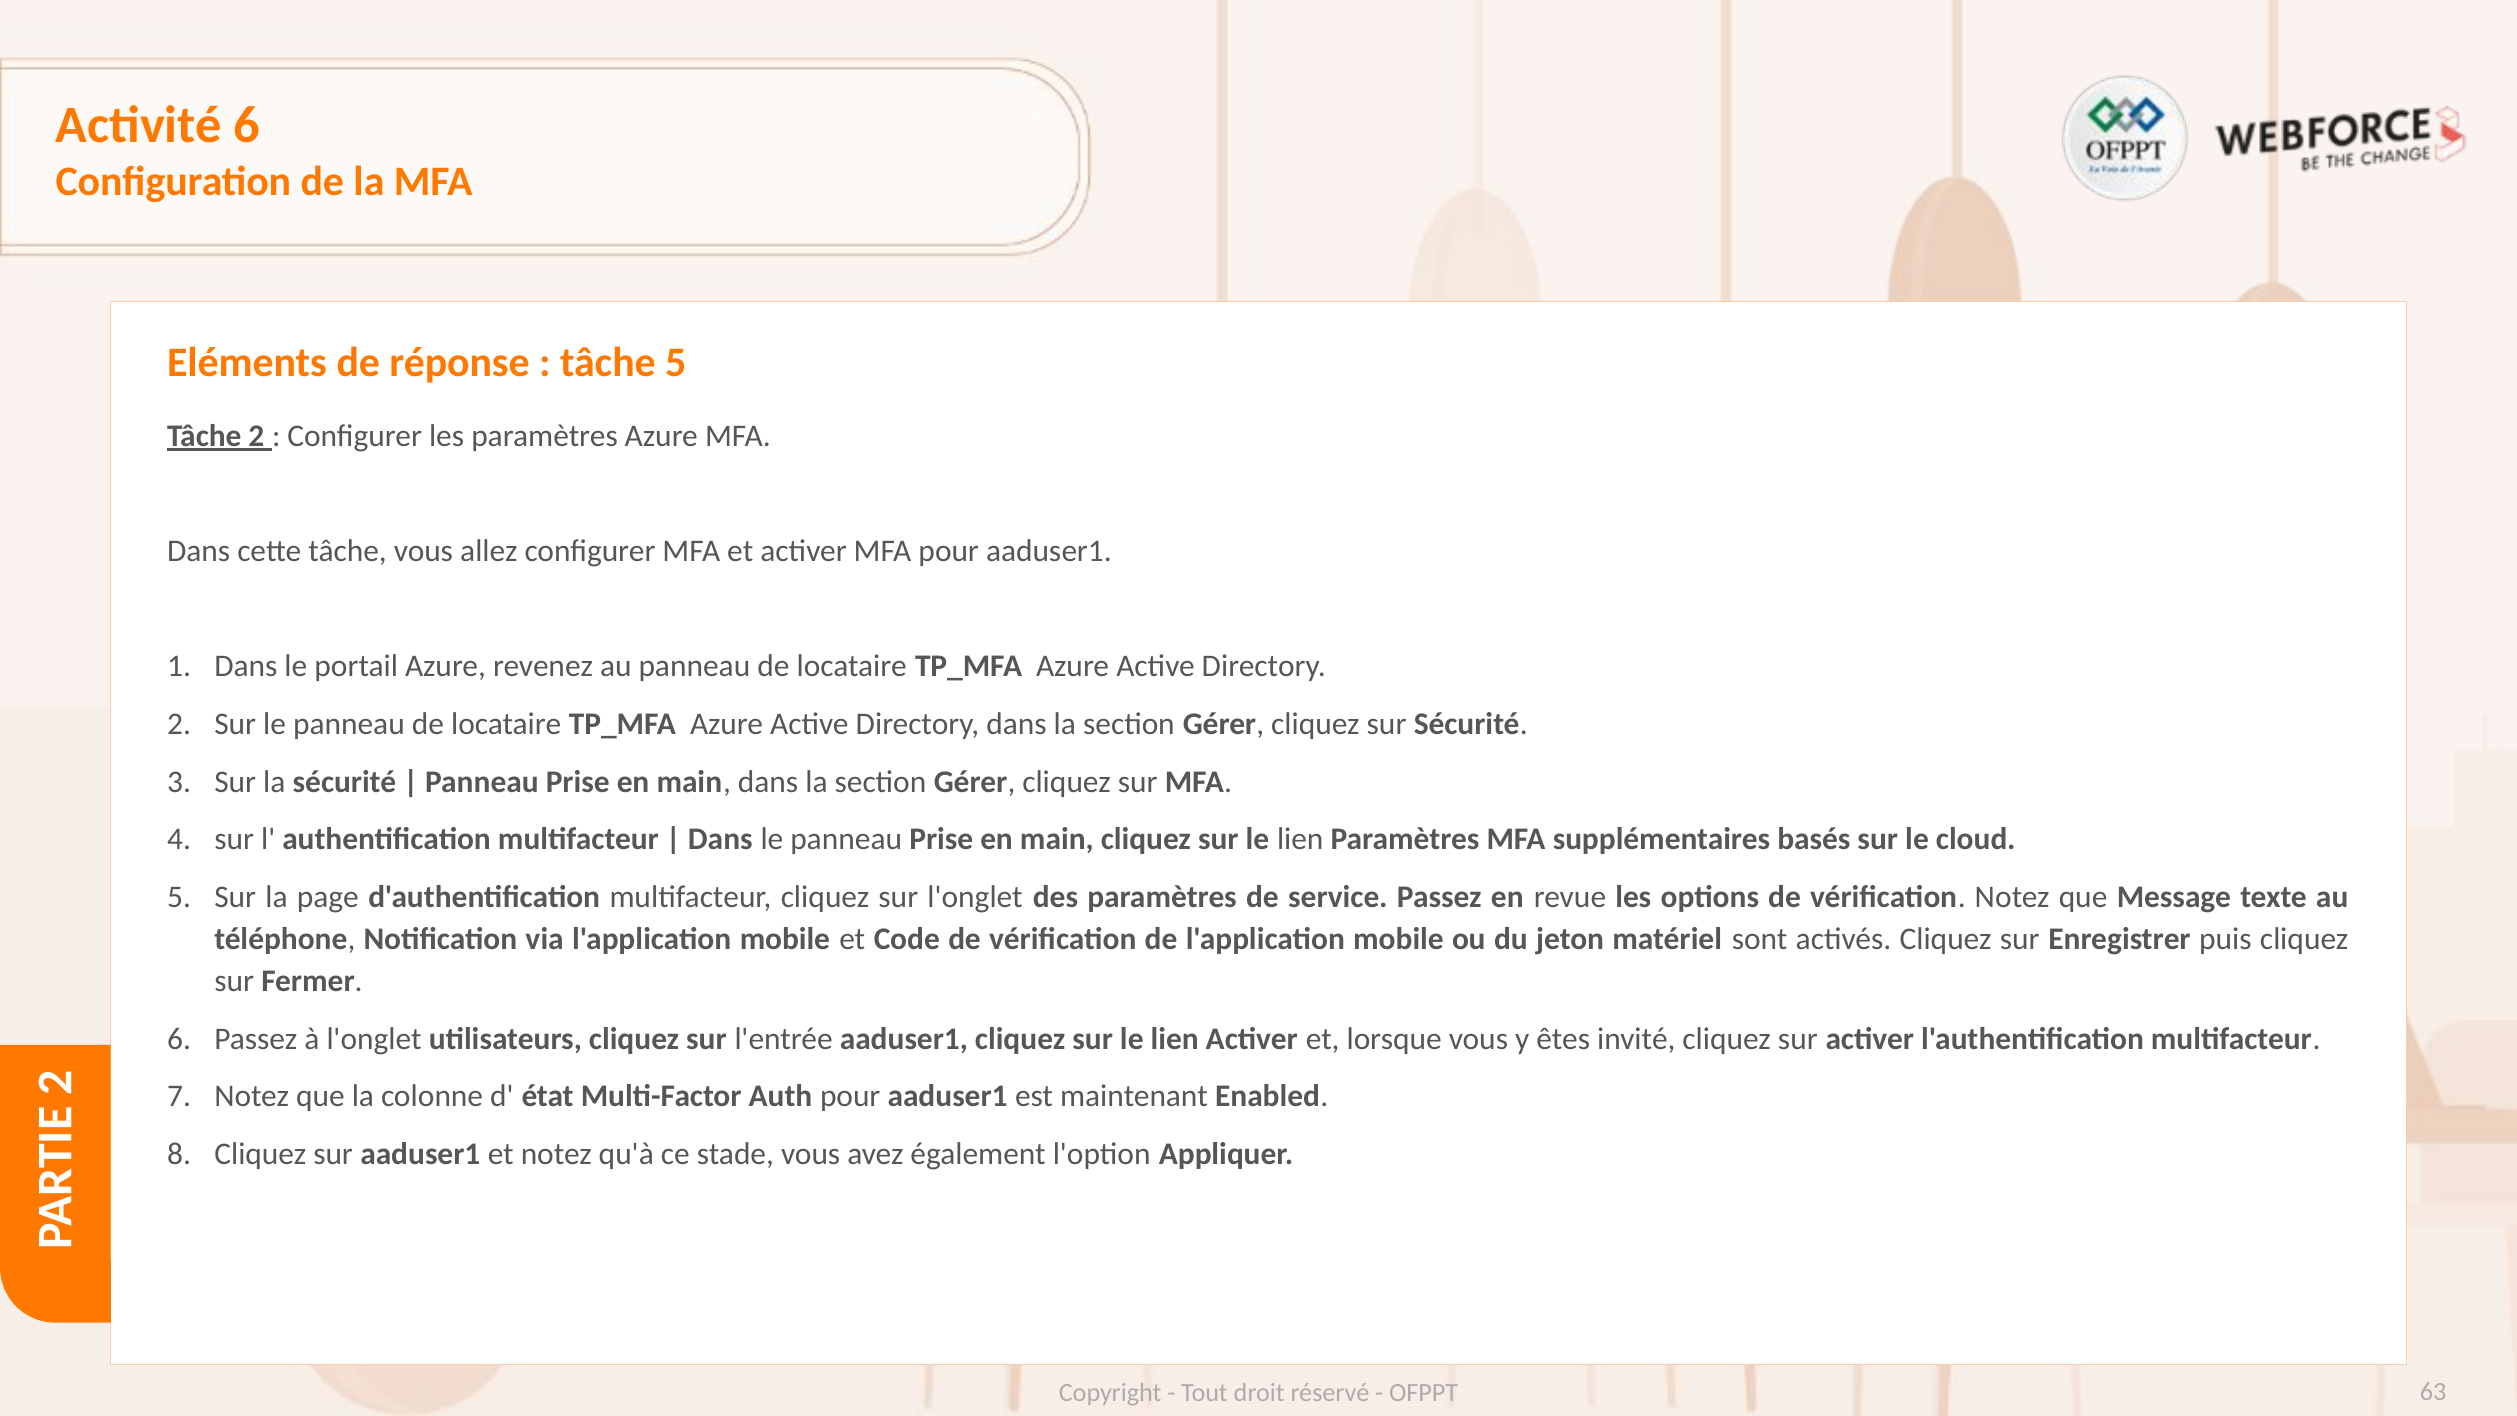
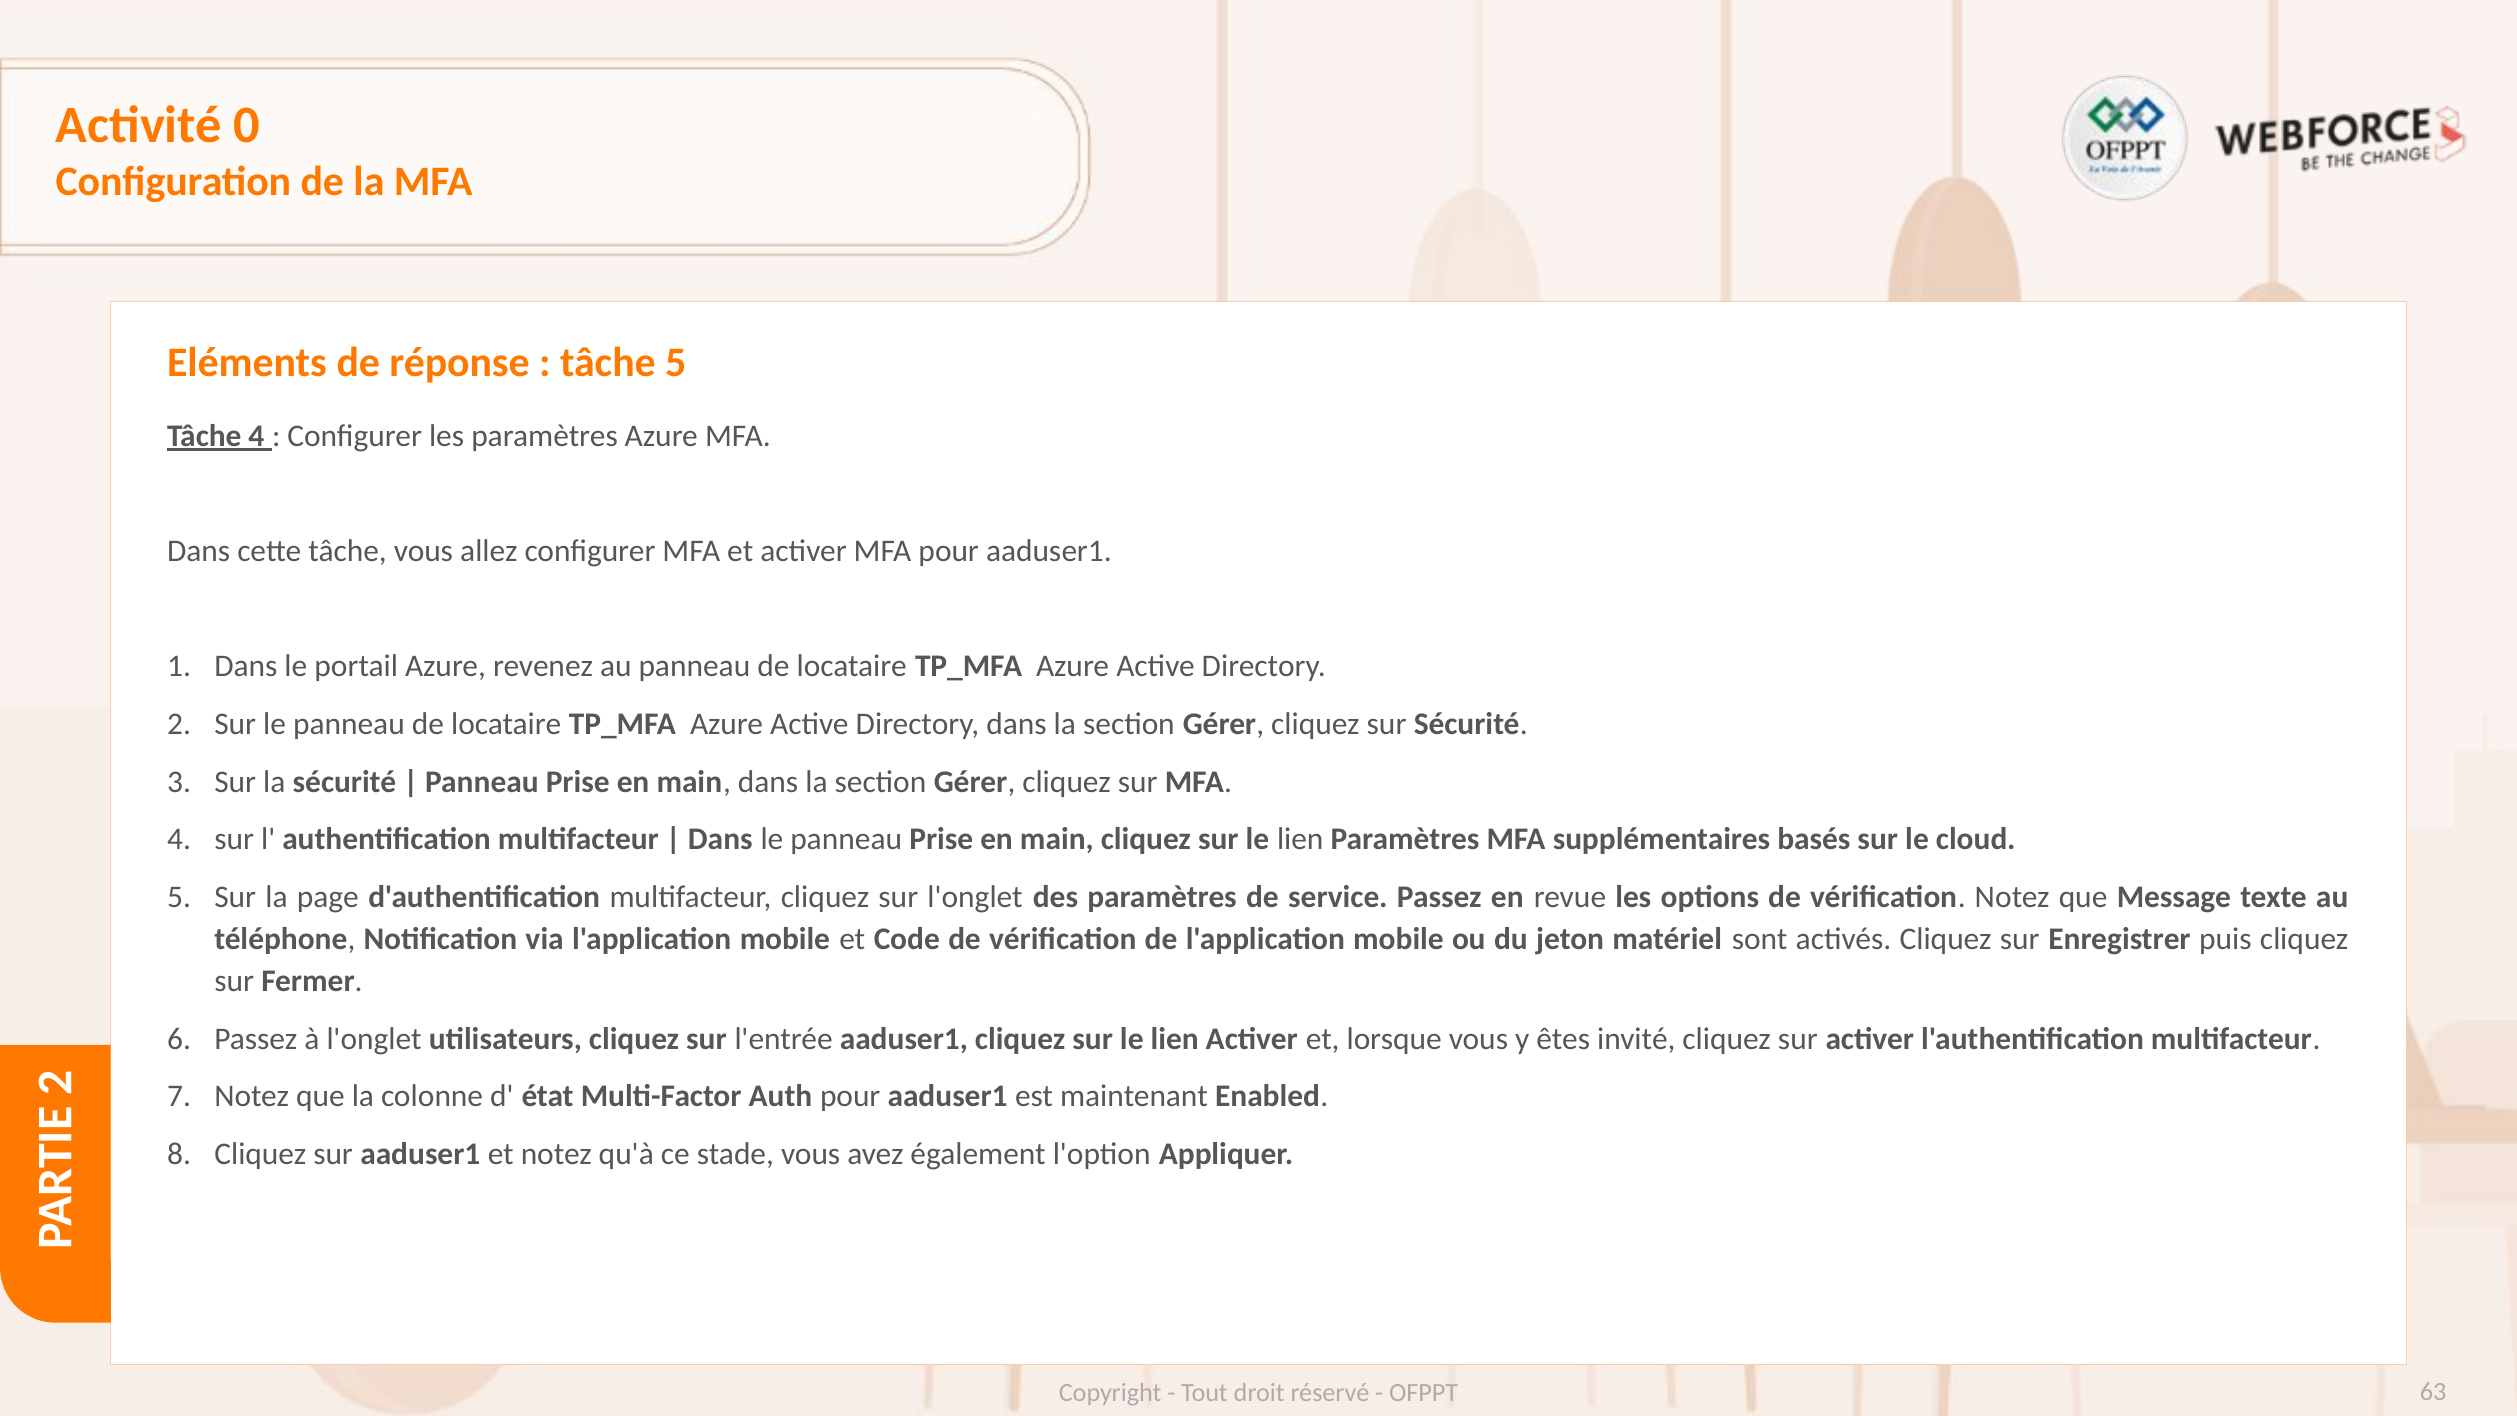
Activité 6: 6 -> 0 (247, 125)
Tâche 2: 2 -> 4 (256, 436)
